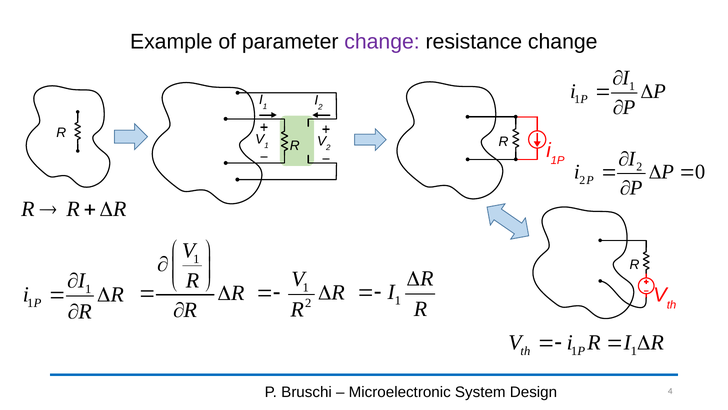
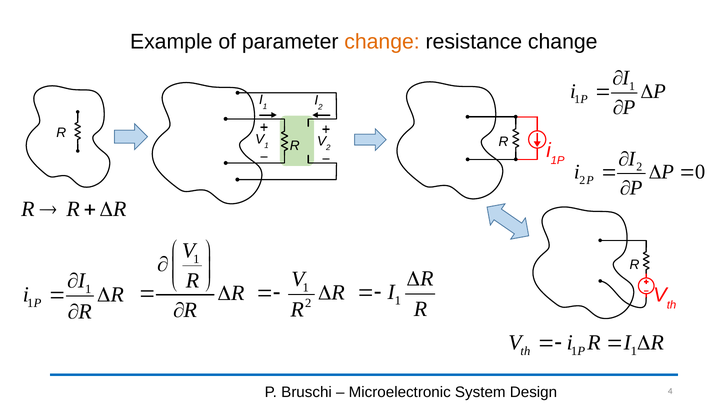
change colour: purple -> orange (382, 41)
